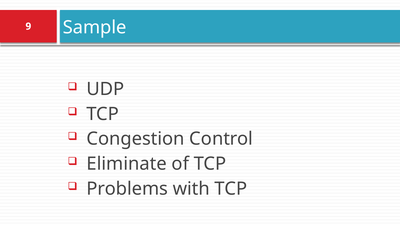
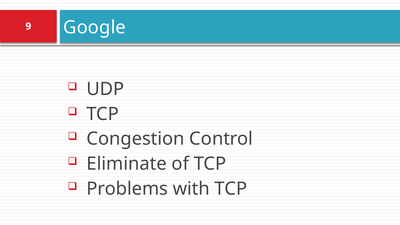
Sample: Sample -> Google (95, 28)
